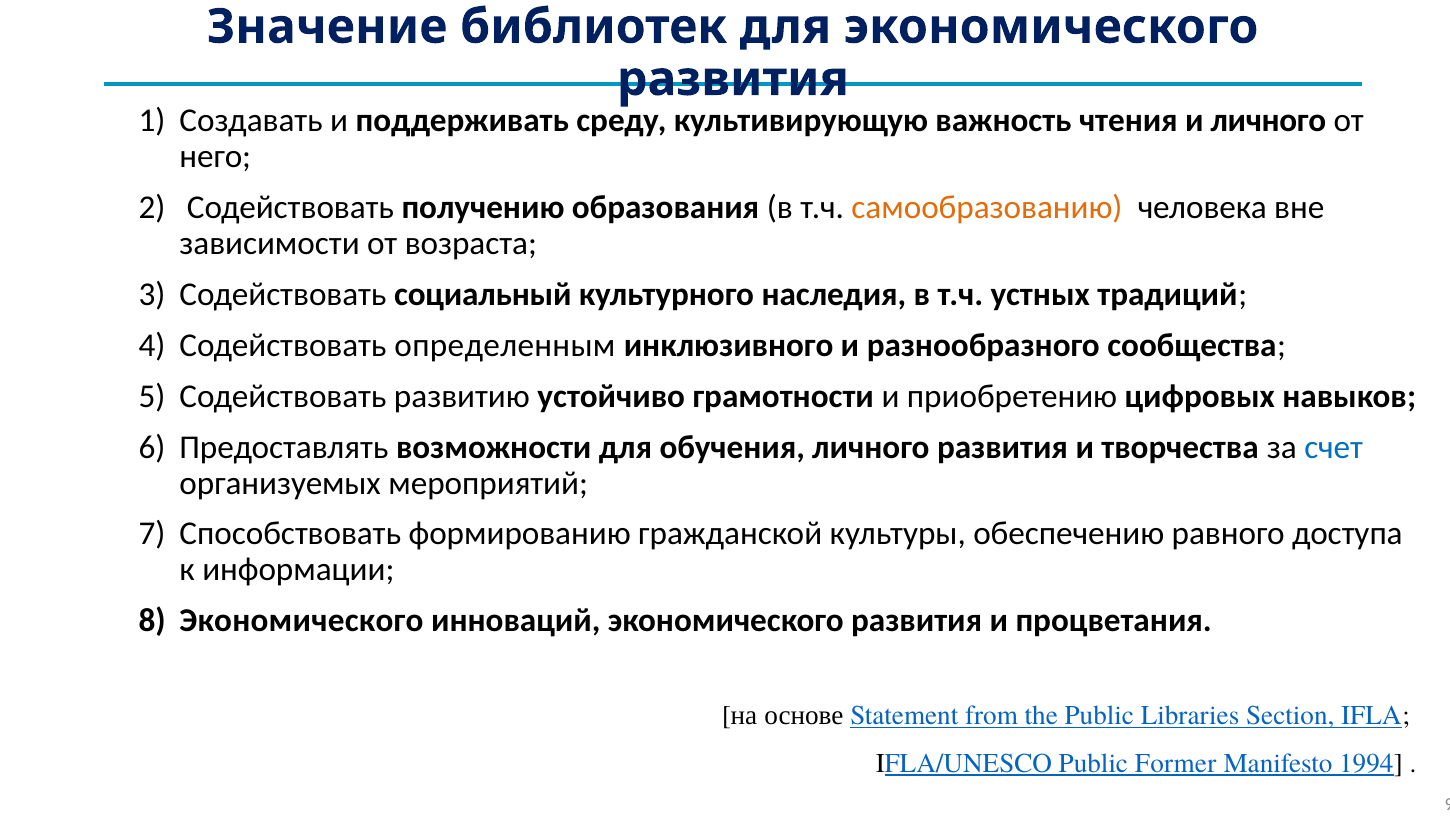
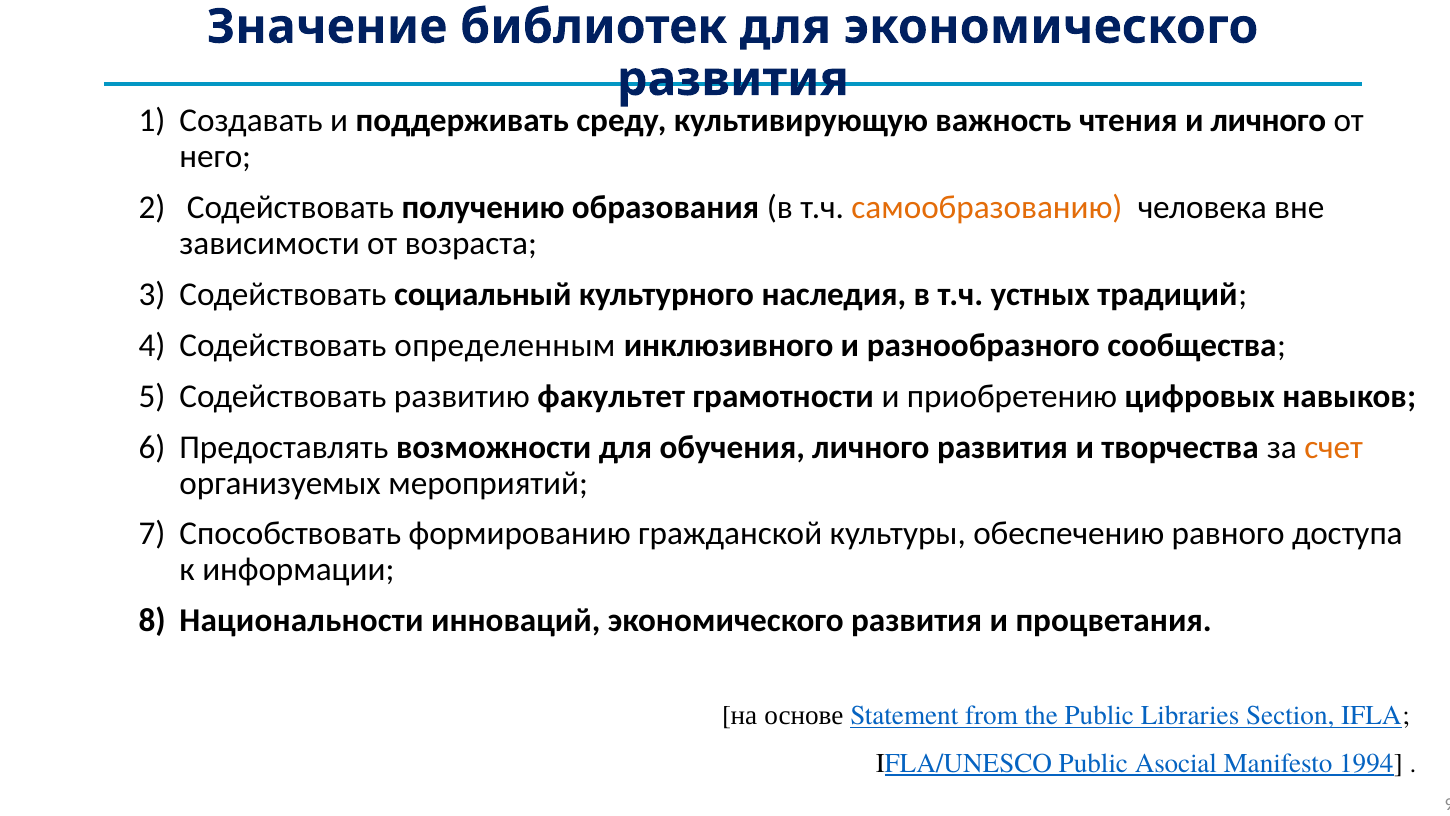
устойчиво: устойчиво -> факультет (611, 396)
счет colour: blue -> orange (1334, 447)
Экономического: Экономического -> Национальности (301, 621)
Former: Former -> Asocial (1176, 763)
